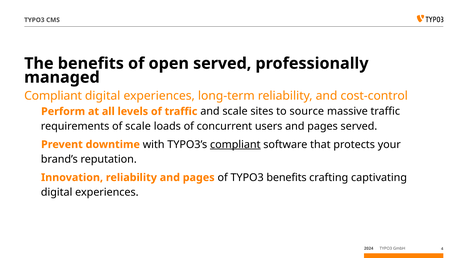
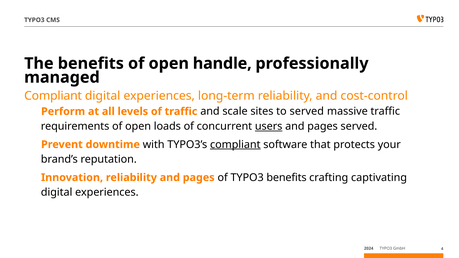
open served: served -> handle (222, 63)
to source: source -> served (307, 112)
requirements of scale: scale -> open (138, 126)
users underline: none -> present (269, 126)
